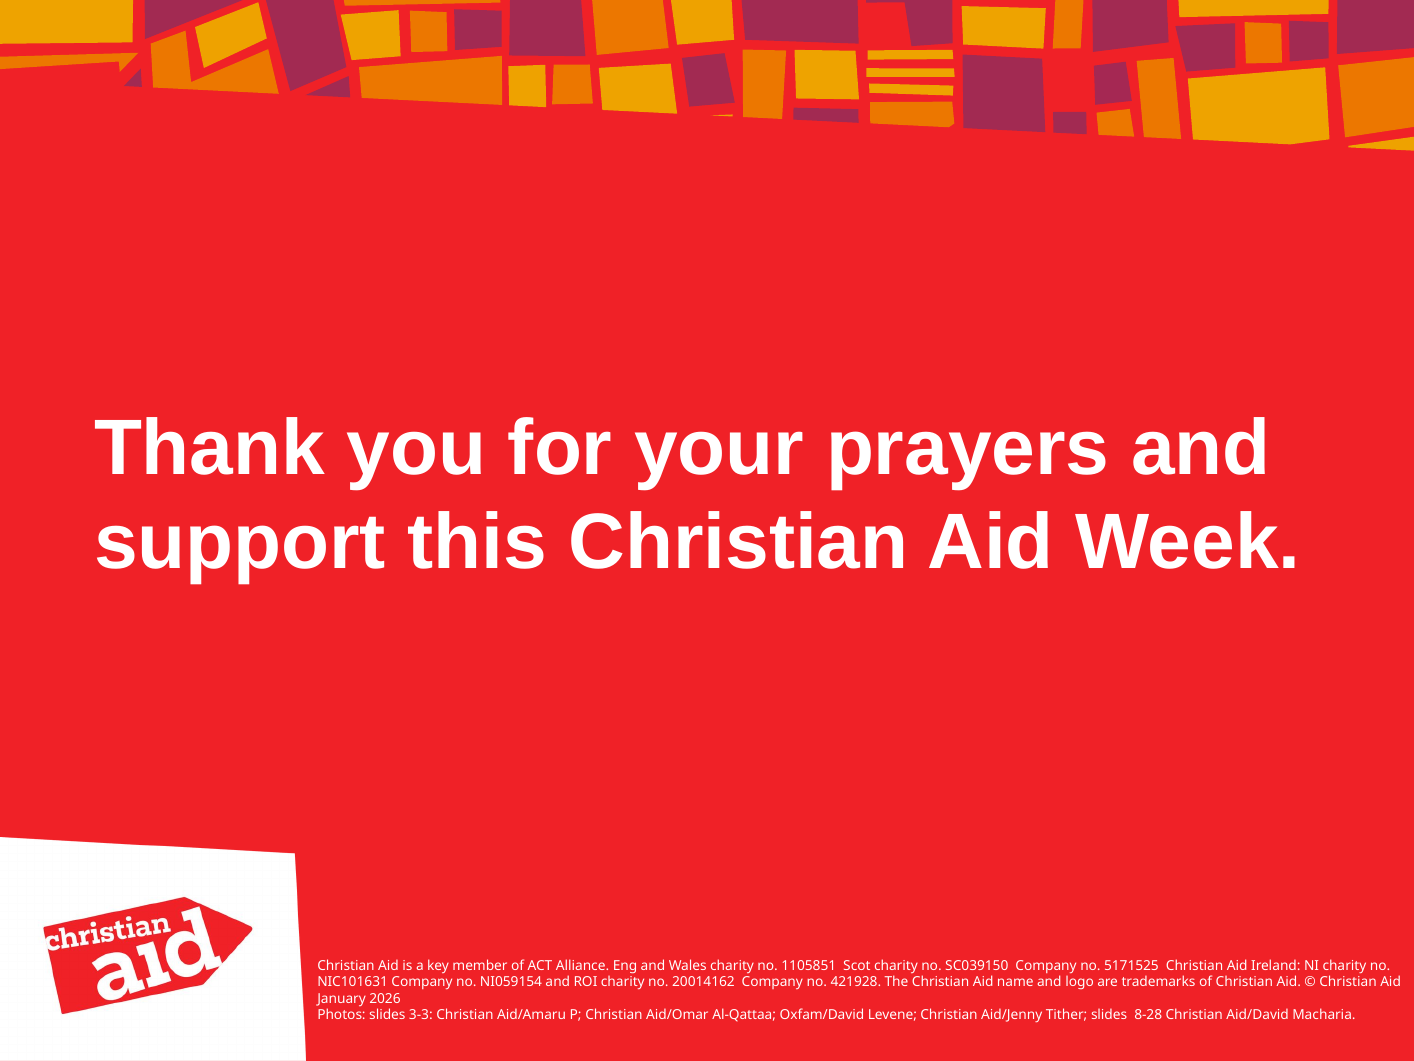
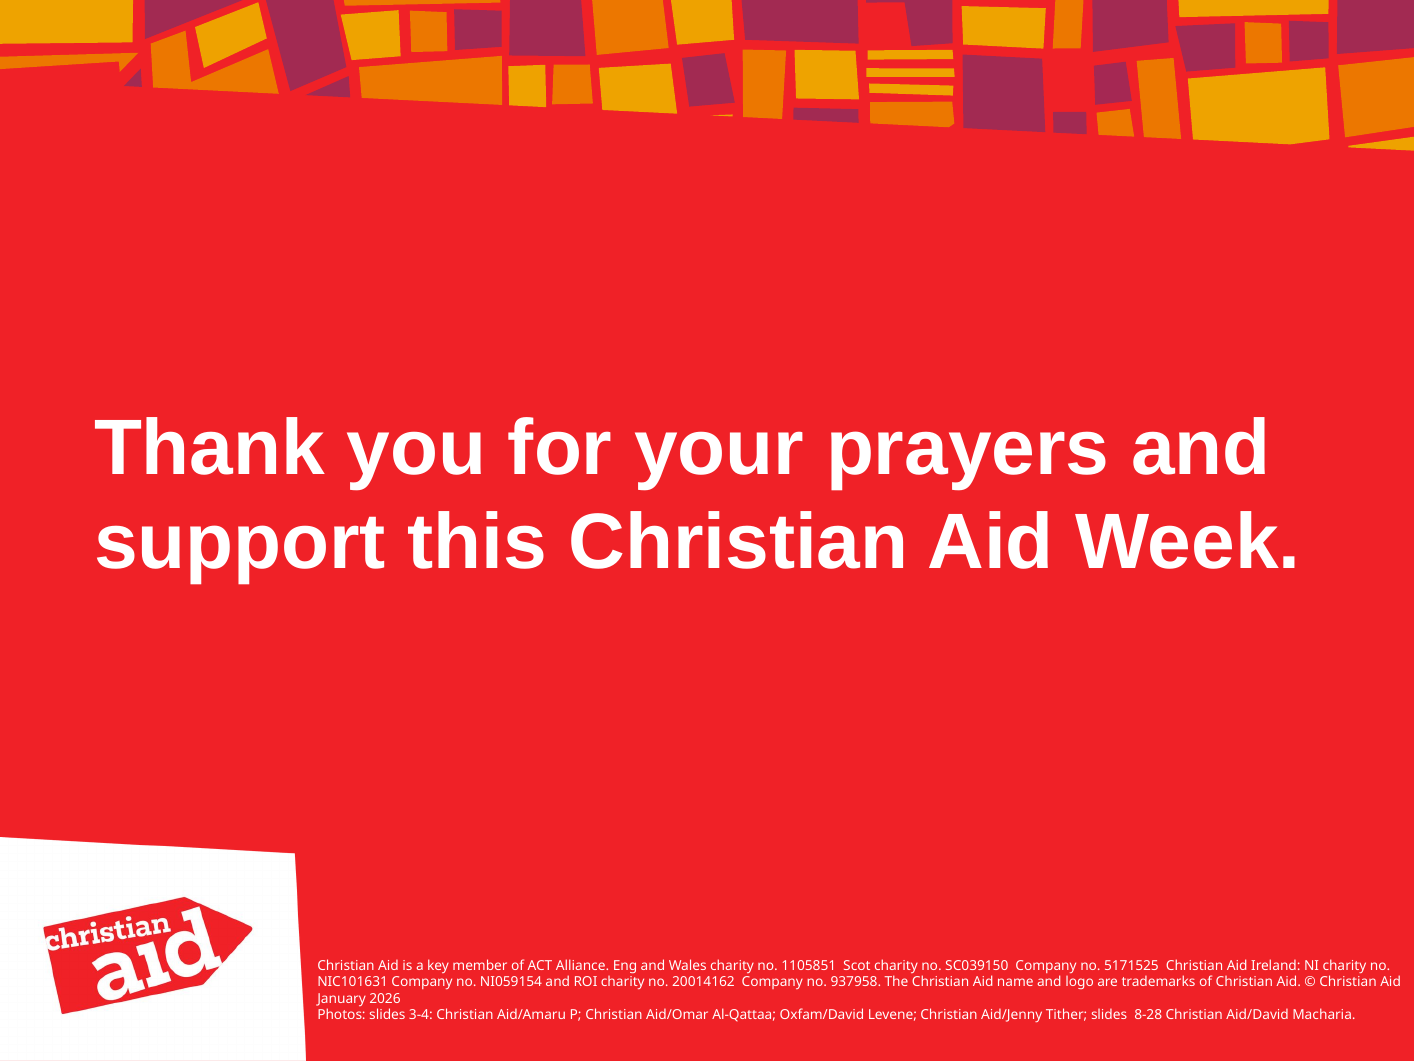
421928: 421928 -> 937958 (856, 982)
3-3: 3-3 -> 3-4 (421, 1015)
